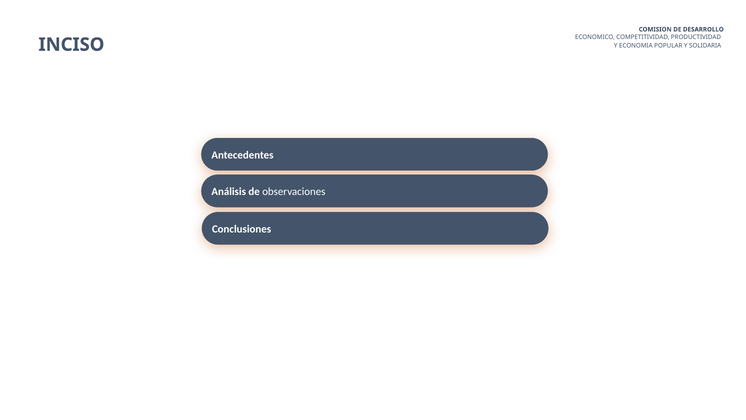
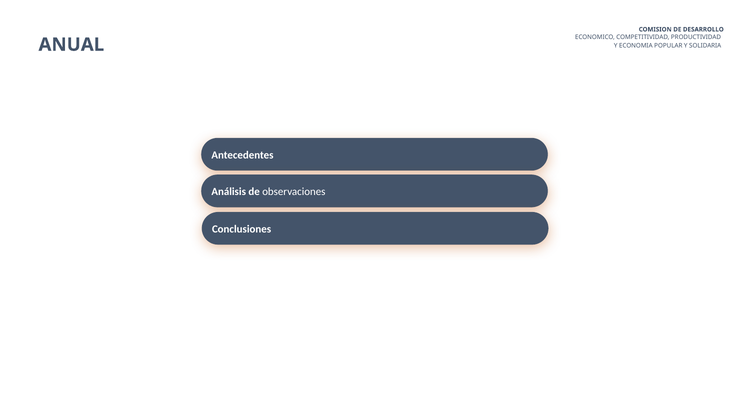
INCISO: INCISO -> ANUAL (71, 45)
